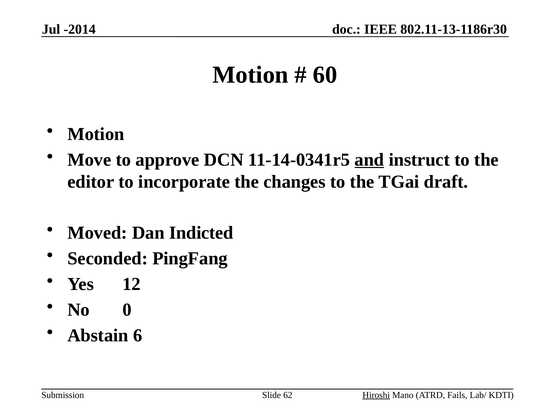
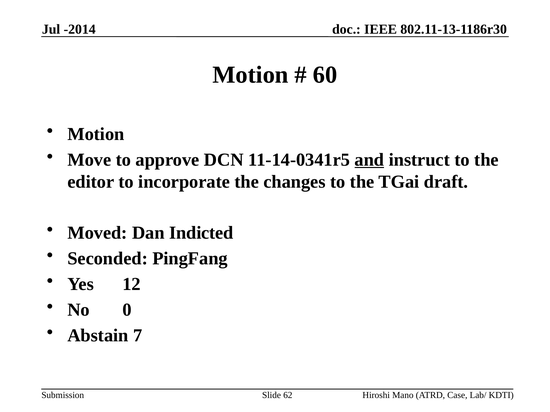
6: 6 -> 7 (138, 336)
Hiroshi underline: present -> none (376, 396)
Fails: Fails -> Case (457, 396)
